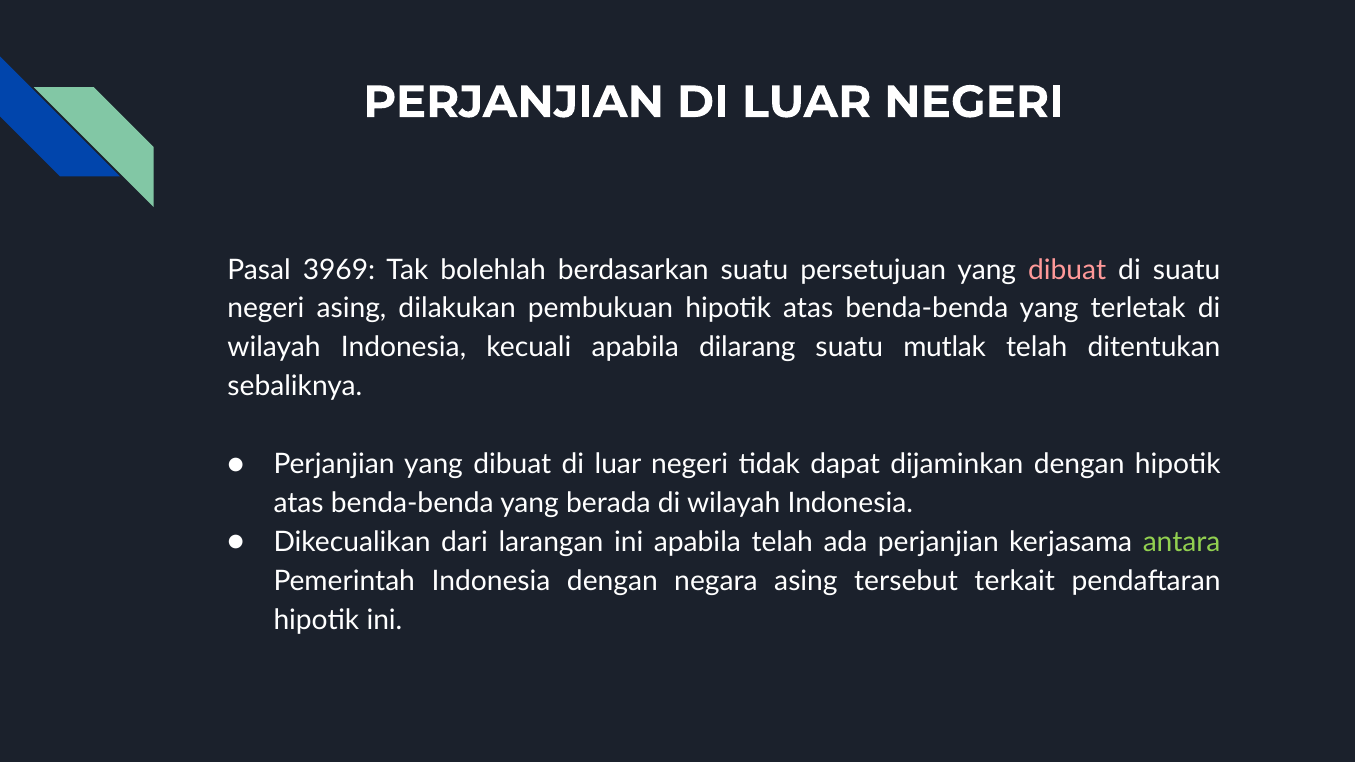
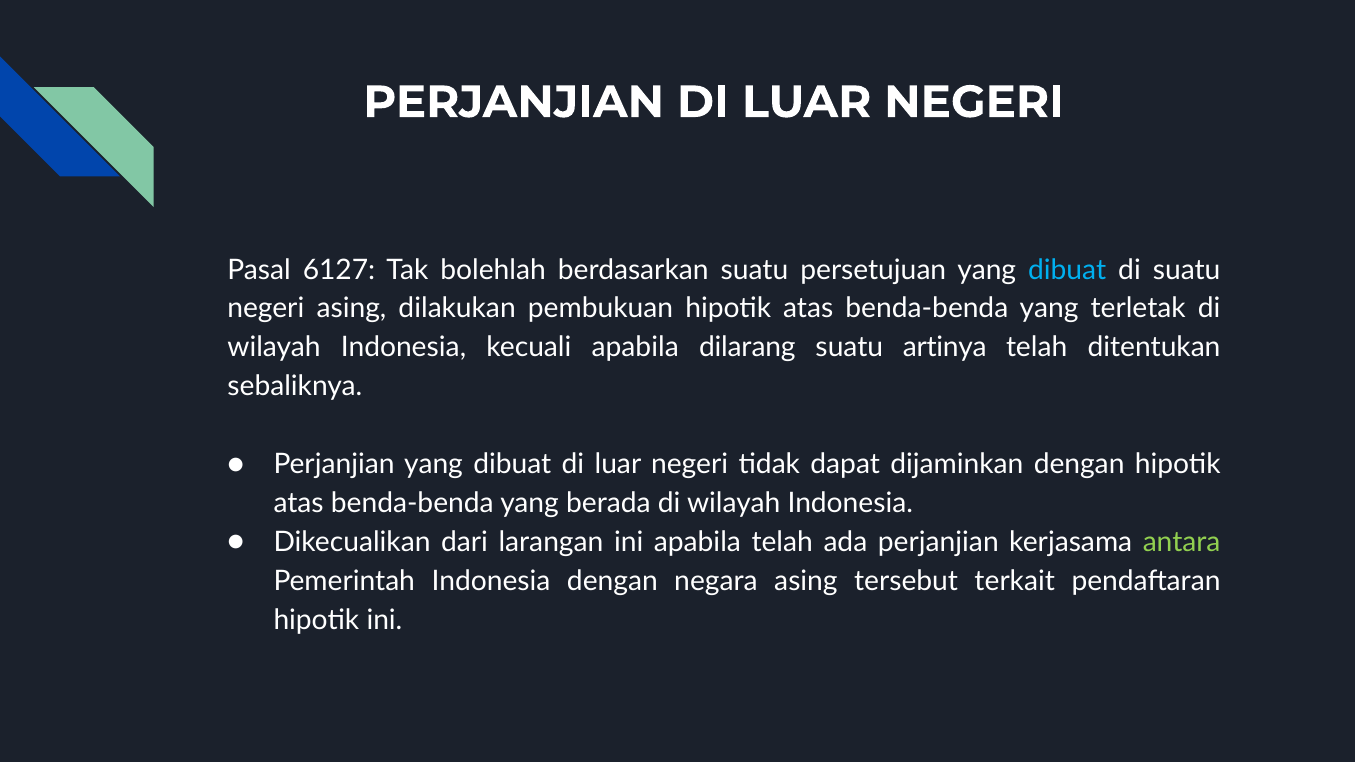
3969: 3969 -> 6127 (339, 270)
dibuat colour: pink -> light blue (1067, 270)
mutlak: mutlak -> artinya (945, 348)
